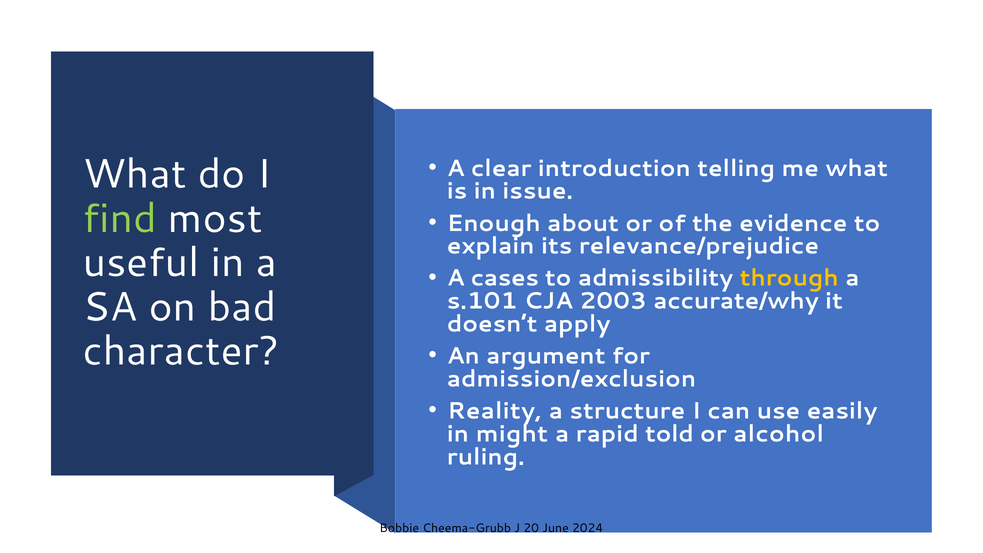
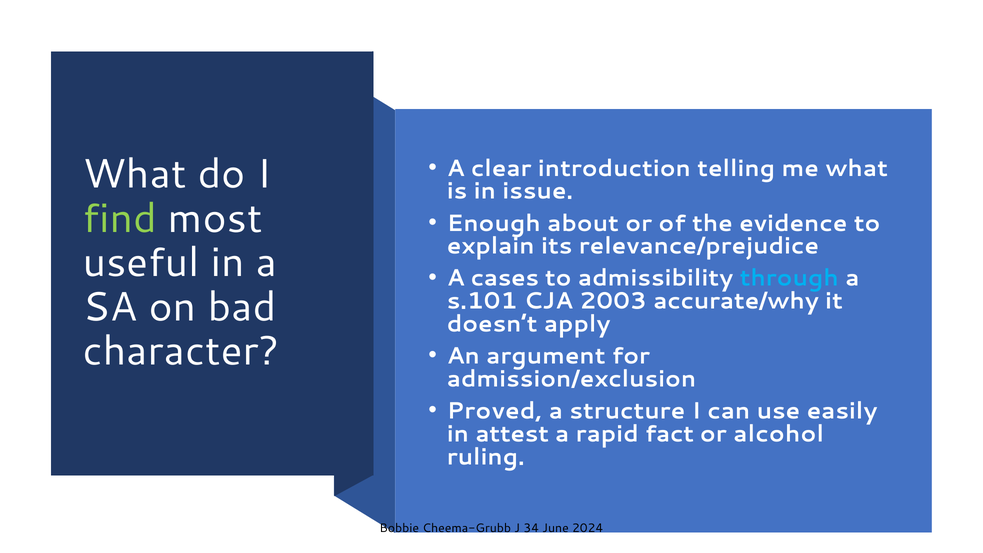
through colour: yellow -> light blue (789, 278)
Reality: Reality -> Proved (494, 411)
might: might -> attest (512, 434)
told: told -> fact (669, 434)
20: 20 -> 34 (531, 528)
